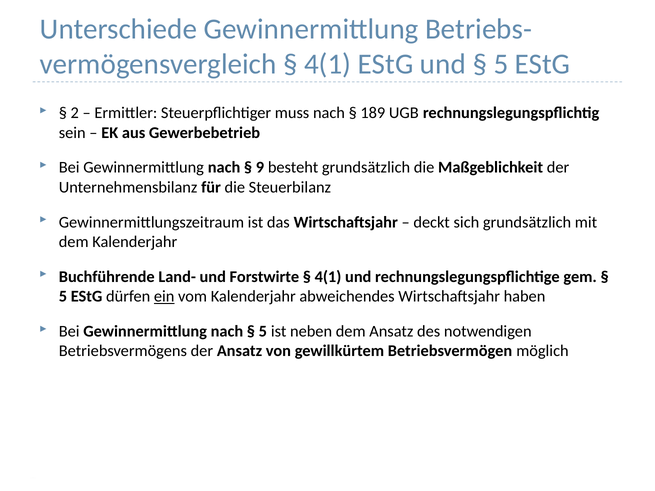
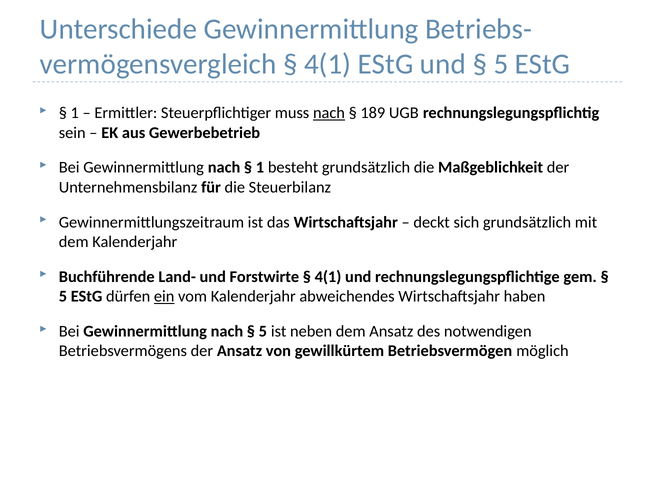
2: 2 -> 1 (75, 113)
nach underline: none -> present (329, 113)
9: 9 -> 1 (260, 168)
